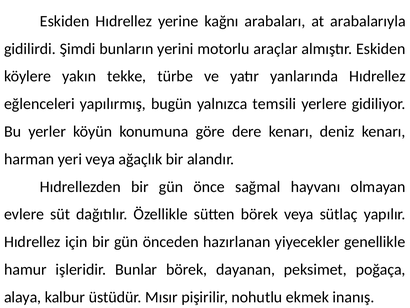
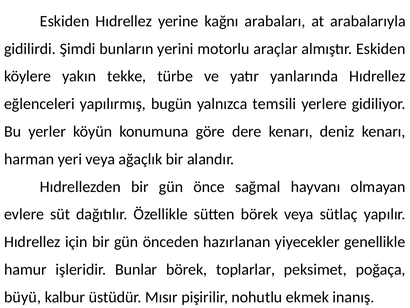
dayanan: dayanan -> toplarlar (246, 269)
alaya: alaya -> büyü (23, 297)
